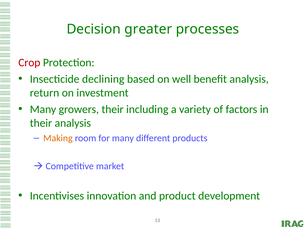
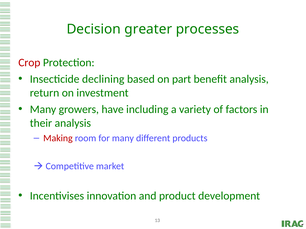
well: well -> part (182, 79)
growers their: their -> have (113, 110)
Making colour: orange -> red (58, 138)
